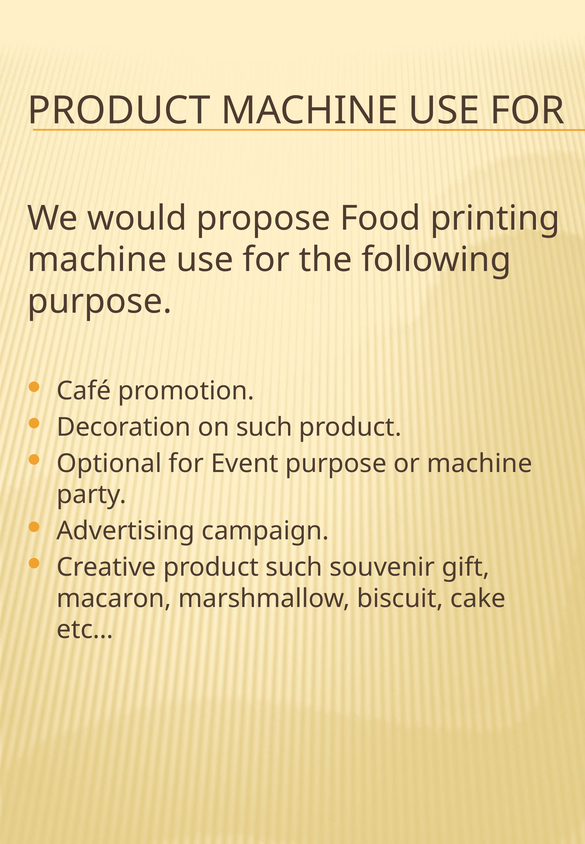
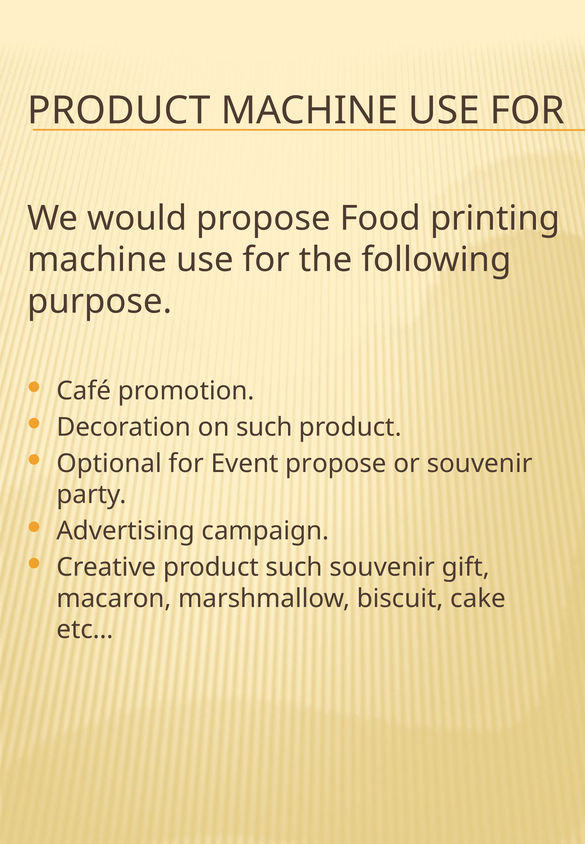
Event purpose: purpose -> propose (336, 464)
or machine: machine -> souvenir (480, 464)
